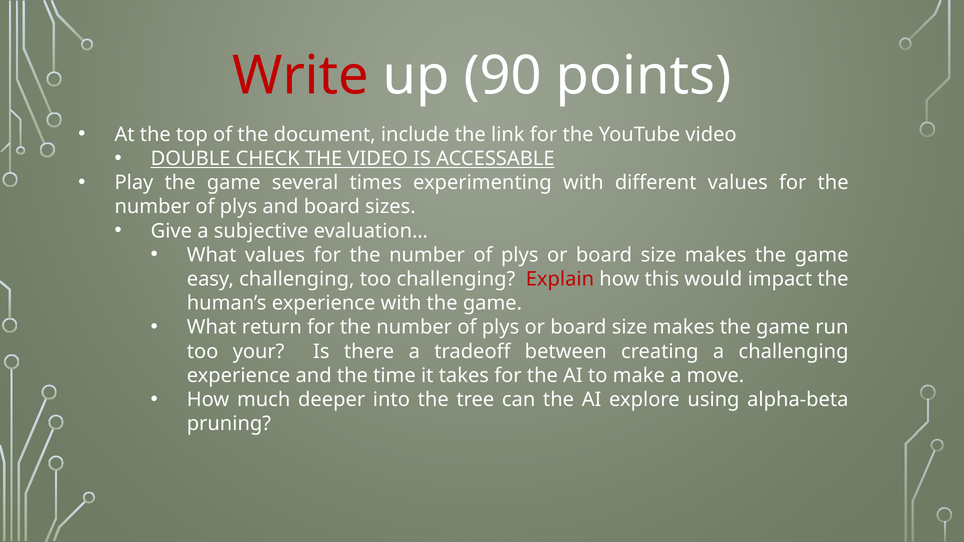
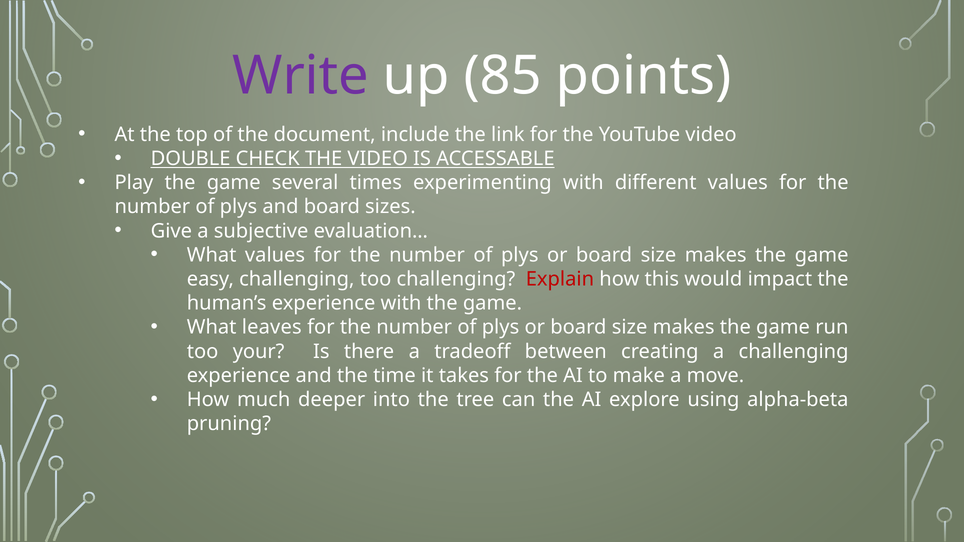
Write colour: red -> purple (301, 76)
90: 90 -> 85 (503, 76)
return: return -> leaves (272, 327)
